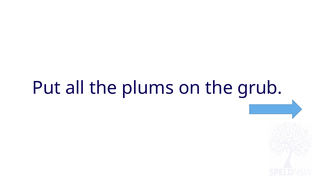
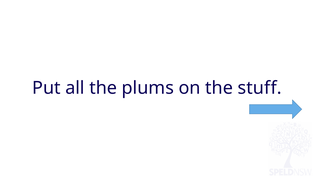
grub: grub -> stuff (260, 88)
